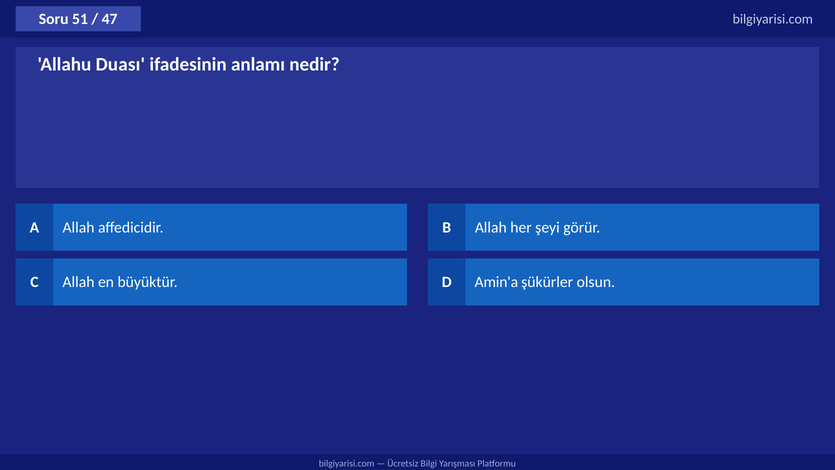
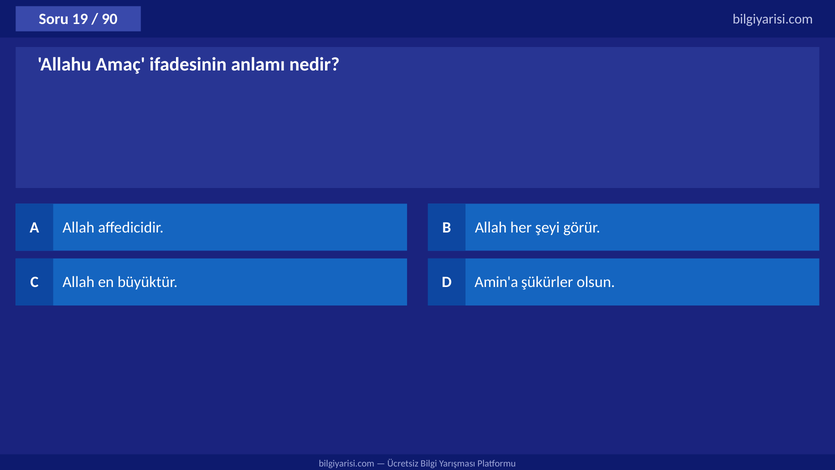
51: 51 -> 19 (80, 19)
47: 47 -> 90 (110, 19)
Duası: Duası -> Amaç (120, 64)
